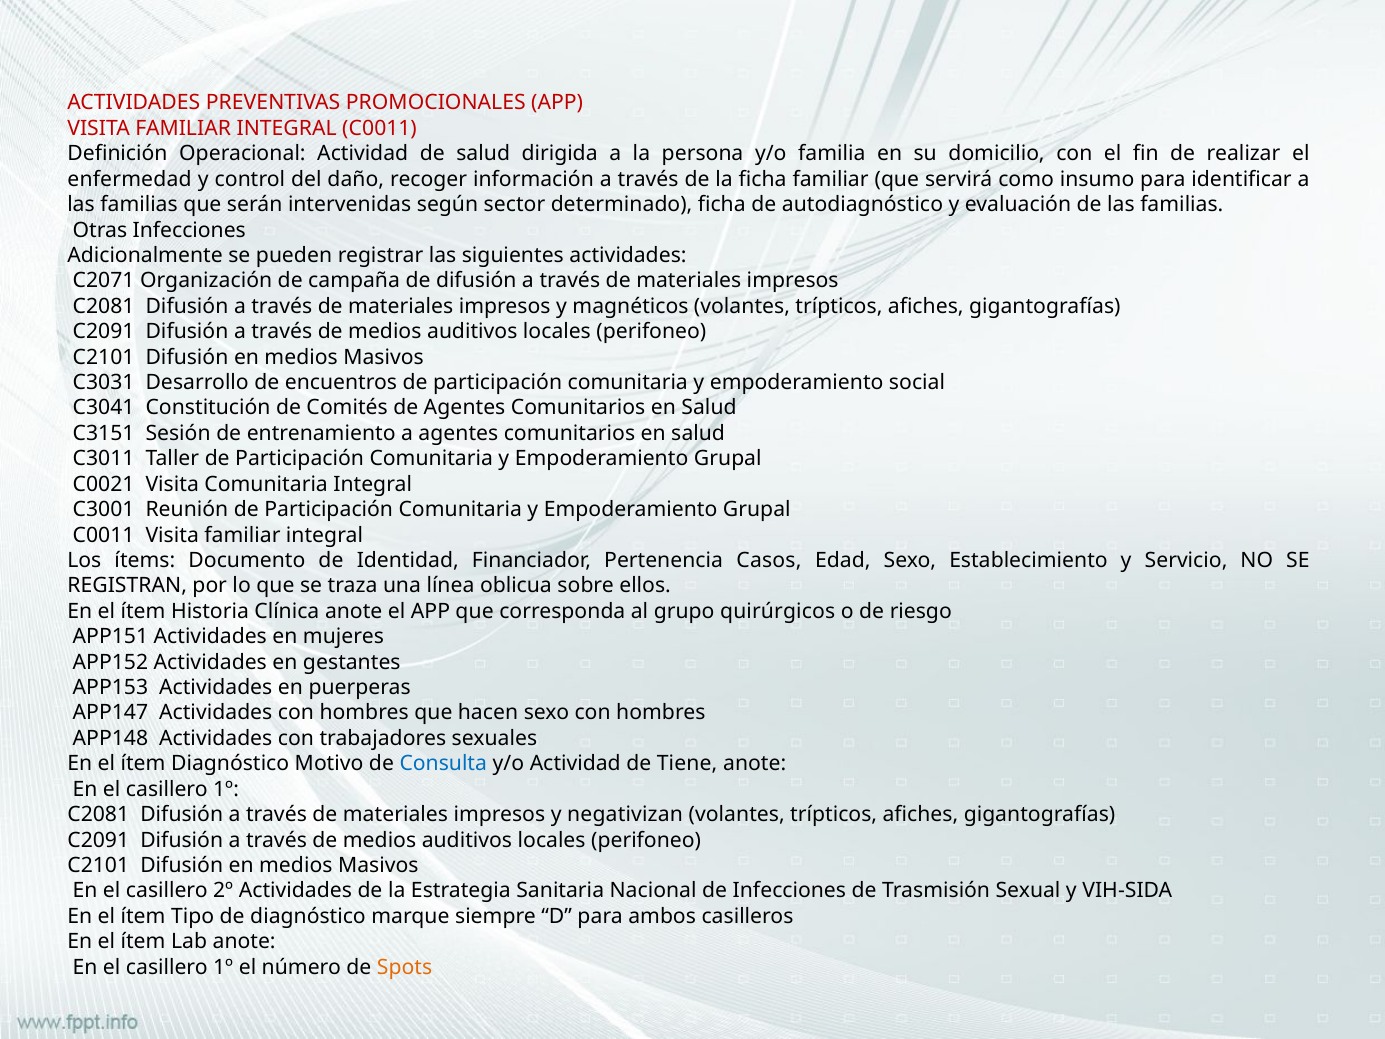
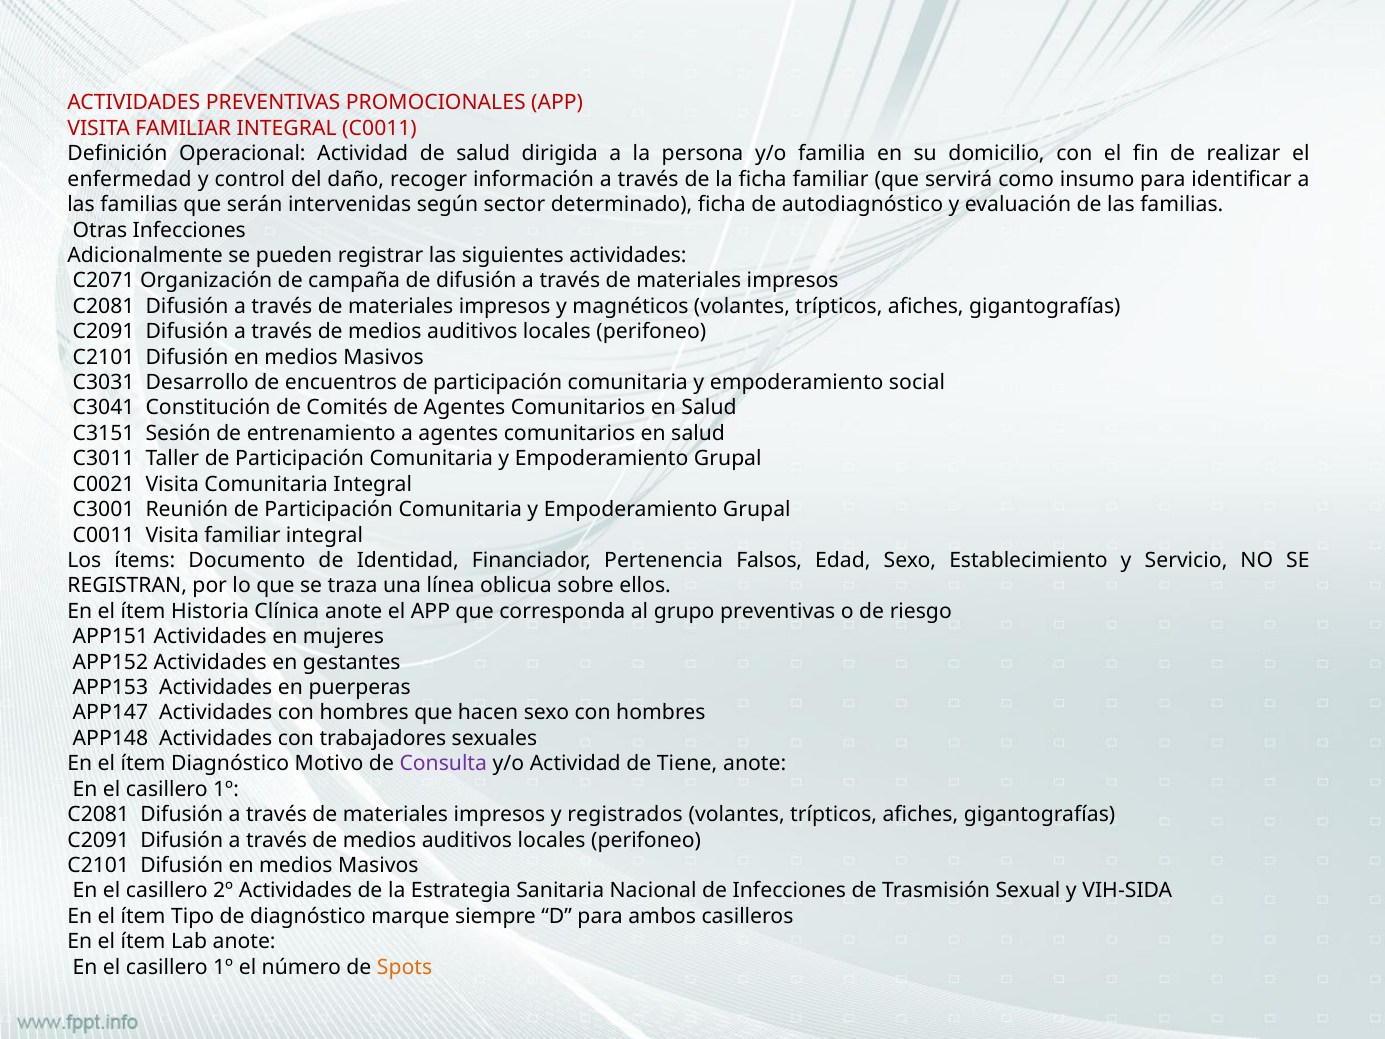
Casos: Casos -> Falsos (769, 560)
grupo quirúrgicos: quirúrgicos -> preventivas (778, 611)
Consulta colour: blue -> purple (443, 764)
negativizan: negativizan -> registrados (625, 814)
